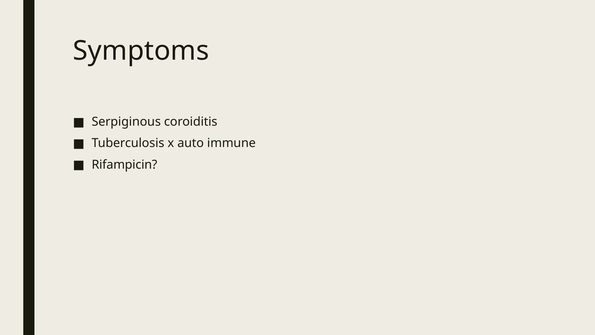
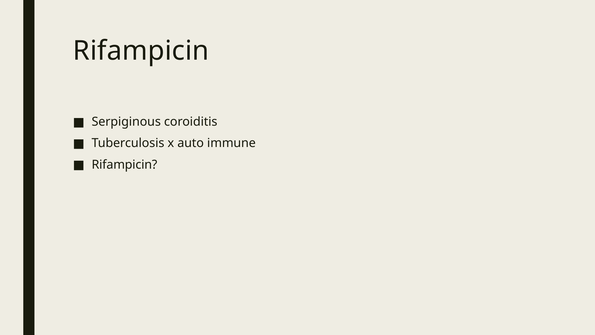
Symptoms: Symptoms -> Rifampicin (141, 51)
